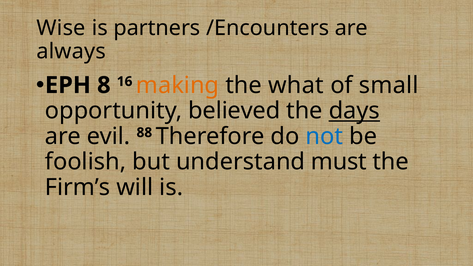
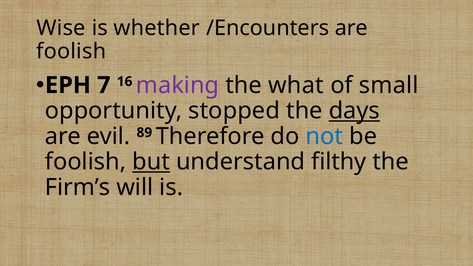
partners: partners -> whether (157, 28)
always: always -> foolish (71, 51)
8: 8 -> 7 (104, 85)
making colour: orange -> purple (178, 85)
believed: believed -> stopped (234, 111)
88: 88 -> 89 (144, 133)
but underline: none -> present (151, 162)
must: must -> filthy (339, 162)
